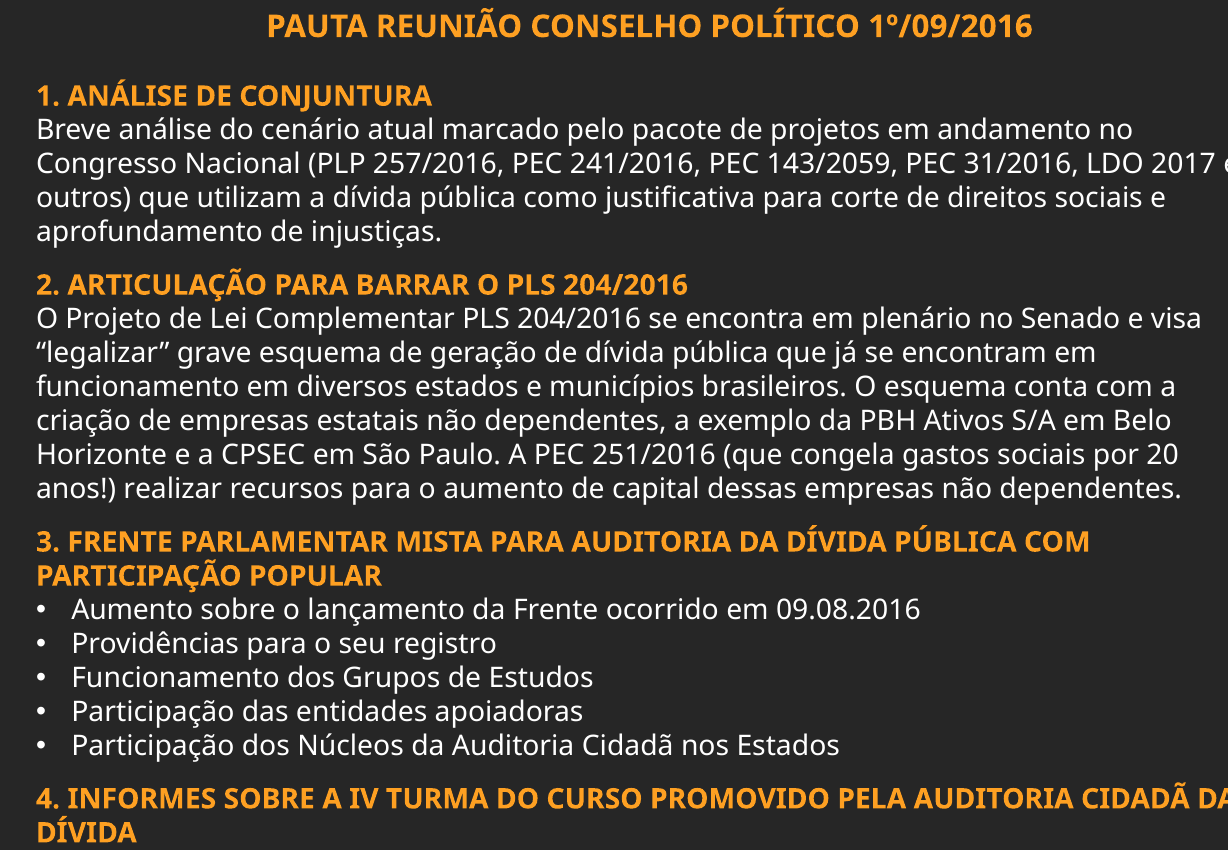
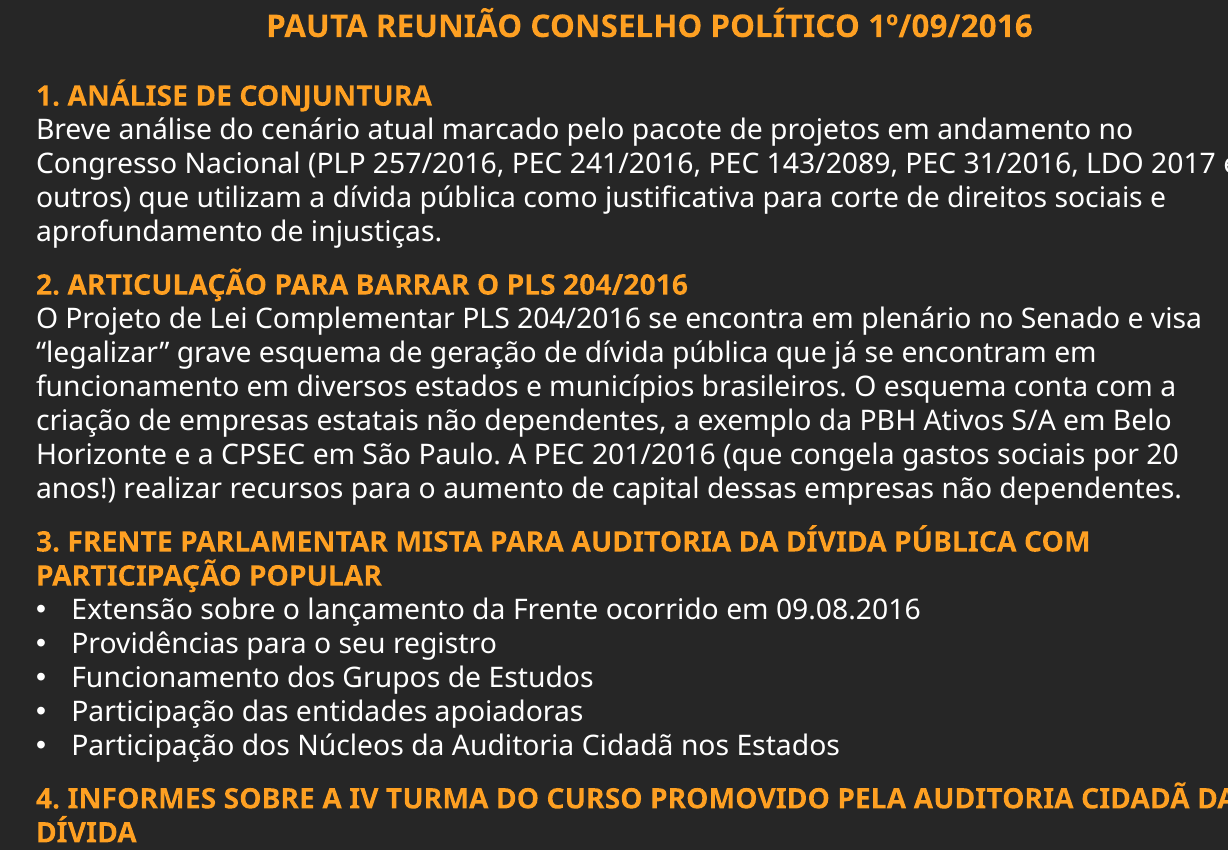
143/2059: 143/2059 -> 143/2089 (832, 164)
251/2016: 251/2016 -> 201/2016 (654, 455)
Aumento: Aumento -> Extensão (132, 610)
